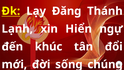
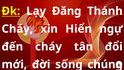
Lạnh: Lạnh -> Cháy (17, 29)
đến khúc: khúc -> cháy (48, 46)
